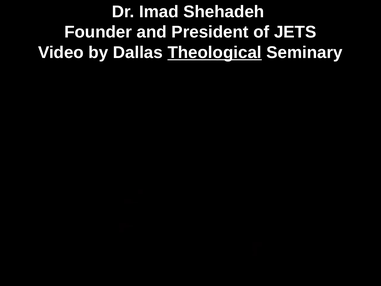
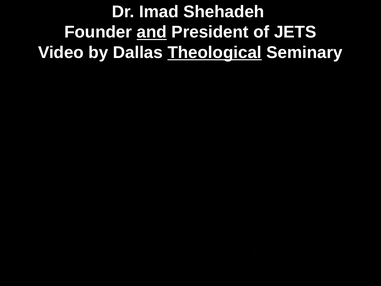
and underline: none -> present (152, 32)
